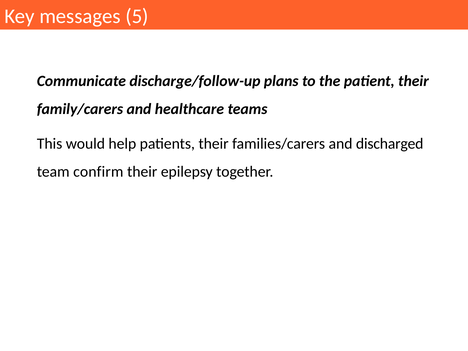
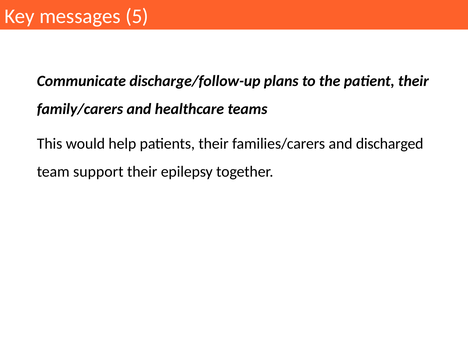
confirm: confirm -> support (98, 172)
